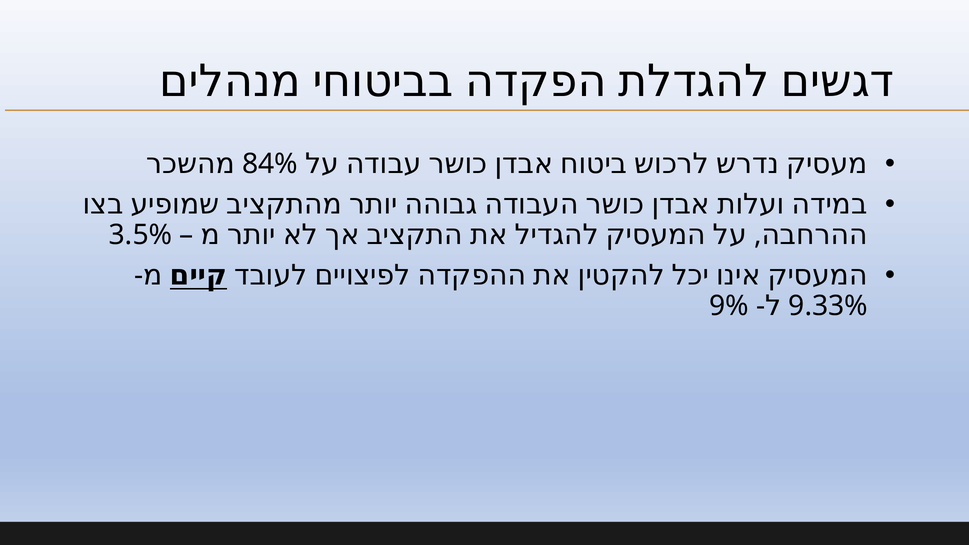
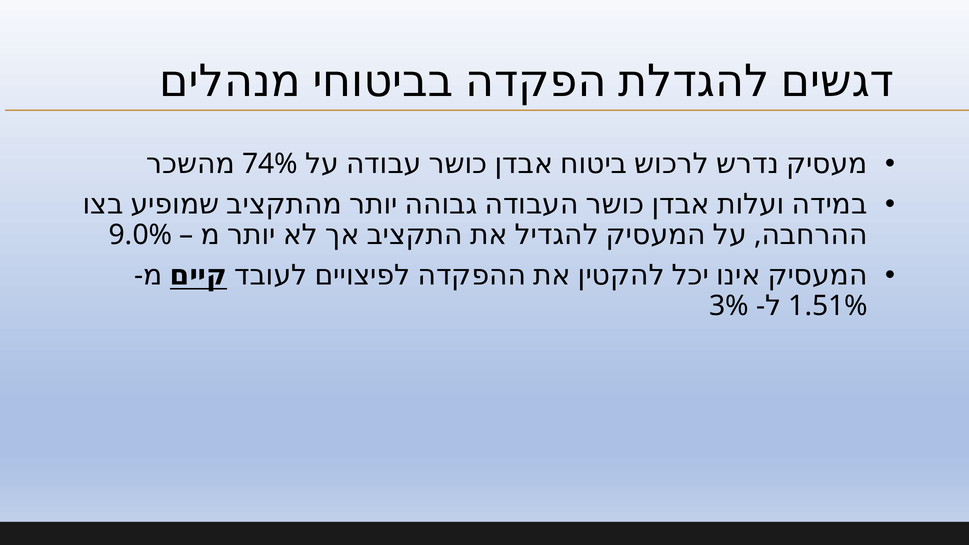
84%: 84% -> 74% (270, 164)
3.5%: 3.5% -> 9.0% (141, 235)
9%: 9% -> 3% (729, 306)
9.33%: 9.33% -> 1.51% (828, 306)
